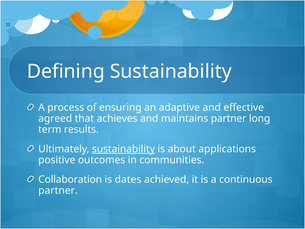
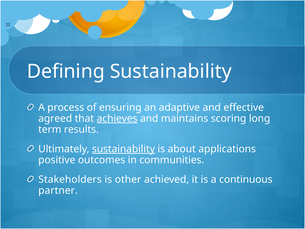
achieves underline: none -> present (117, 118)
maintains partner: partner -> scoring (229, 118)
Collaboration: Collaboration -> Stakeholders (70, 179)
dates: dates -> other (128, 179)
